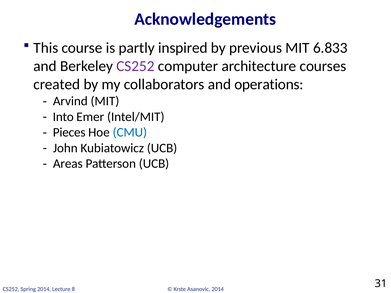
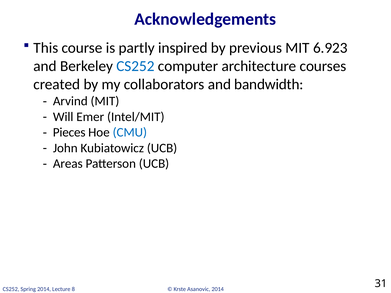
6.833: 6.833 -> 6.923 (330, 48)
CS252 colour: purple -> blue (135, 66)
operations: operations -> bandwidth (269, 84)
Into: Into -> Will (63, 117)
